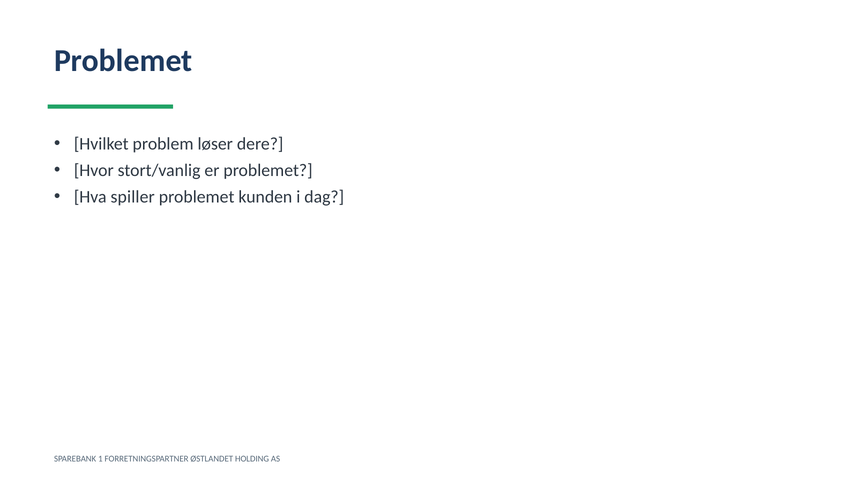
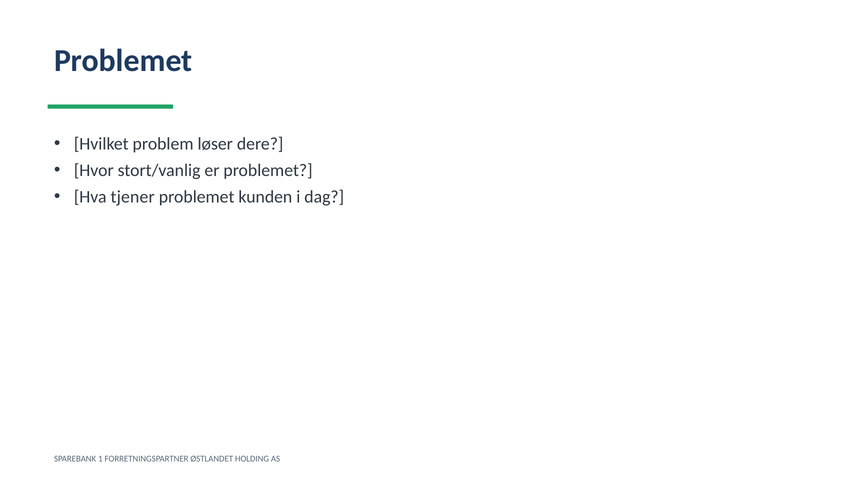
spiller: spiller -> tjener (133, 197)
